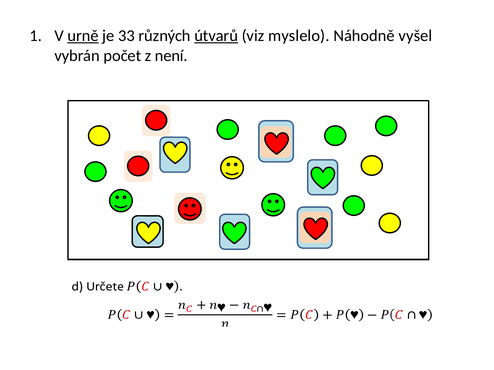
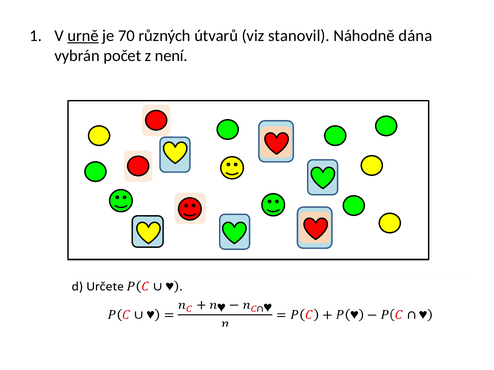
33: 33 -> 70 (126, 36)
útvarů underline: present -> none (216, 36)
myslelo: myslelo -> stanovil (299, 36)
vyšel: vyšel -> dána (415, 36)
